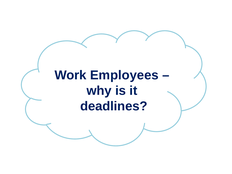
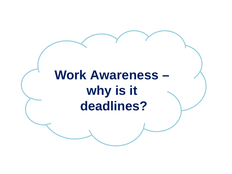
Employees: Employees -> Awareness (124, 75)
